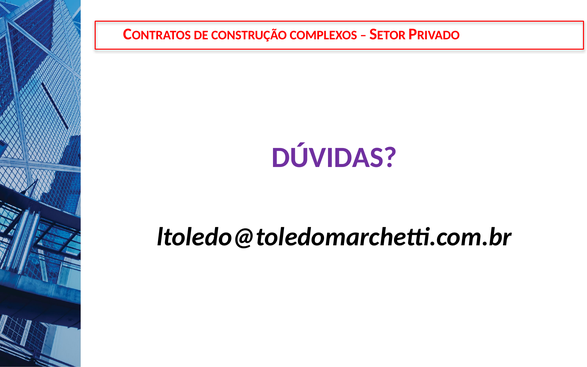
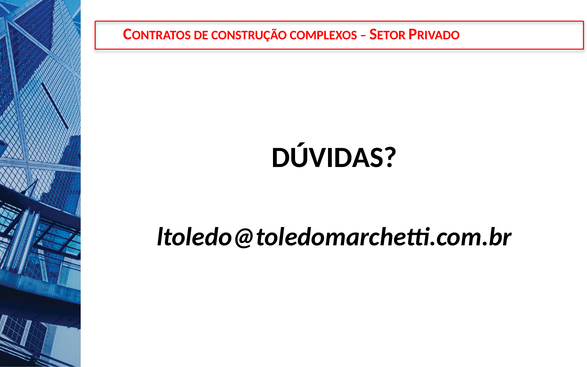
DÚVIDAS colour: purple -> black (334, 157)
